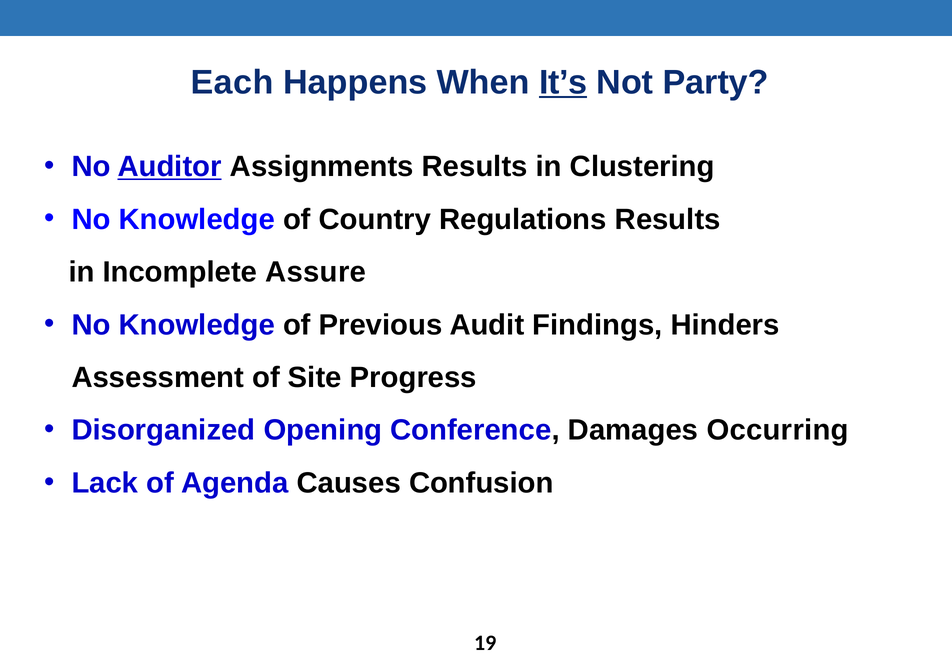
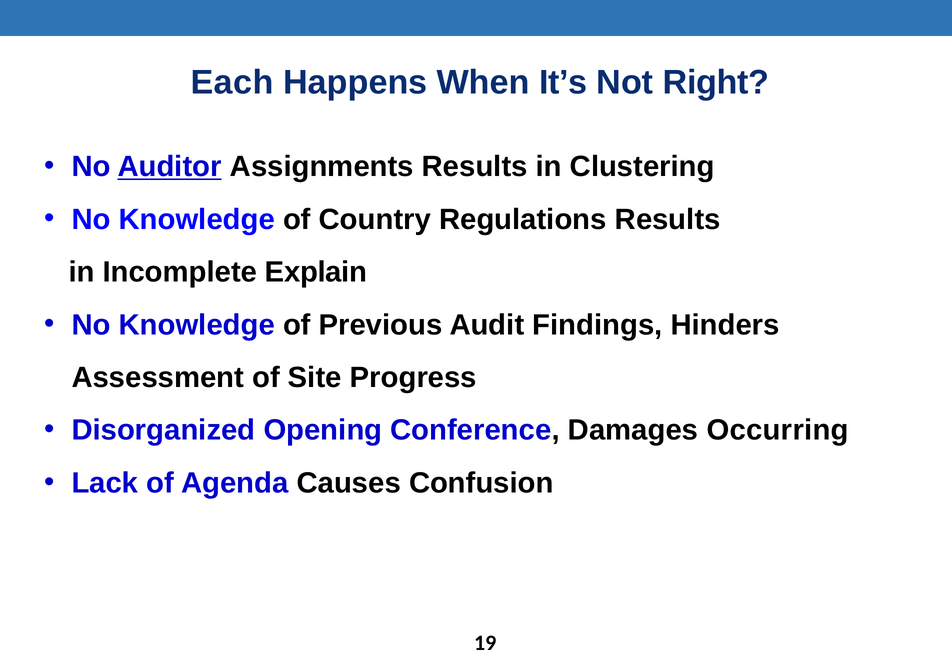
It’s underline: present -> none (563, 82)
Party: Party -> Right (716, 82)
Assure: Assure -> Explain (316, 272)
